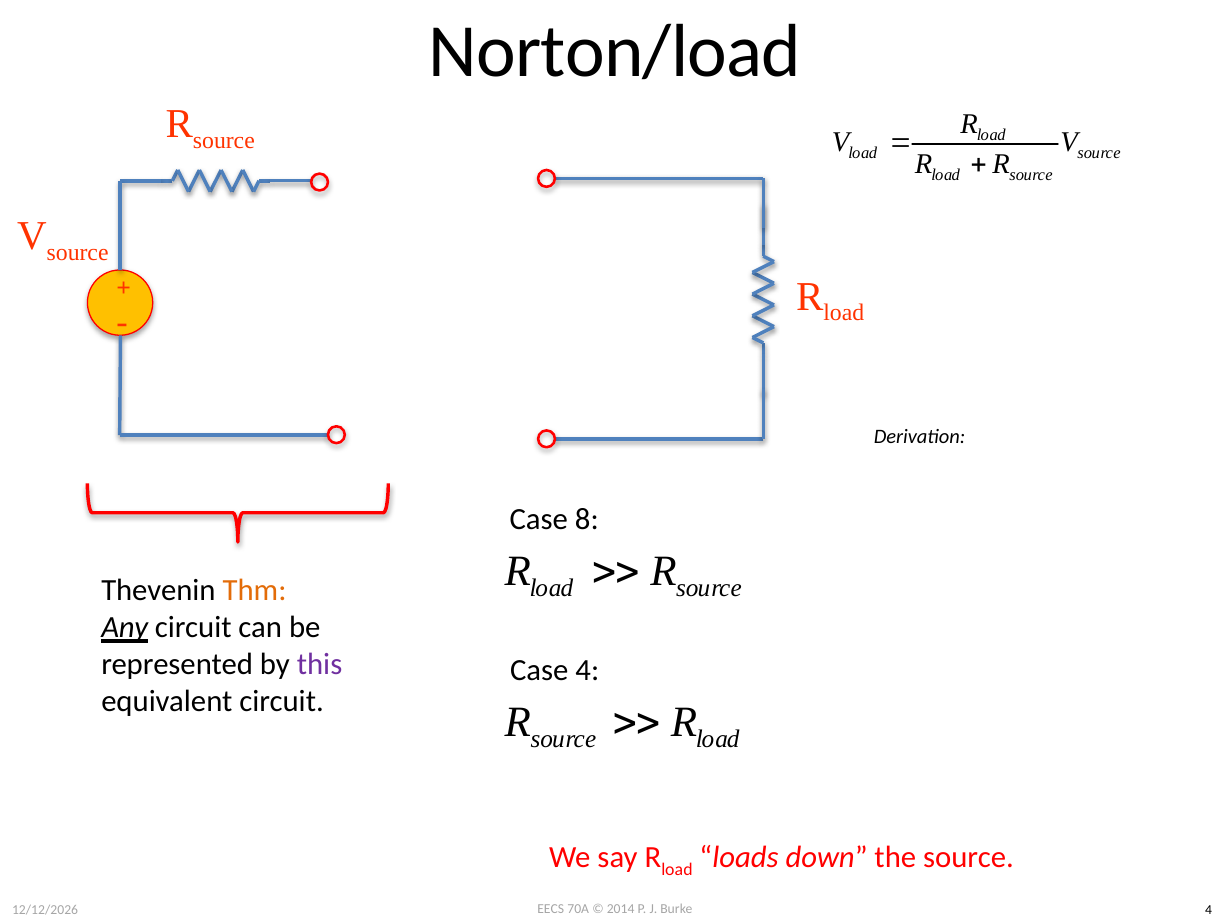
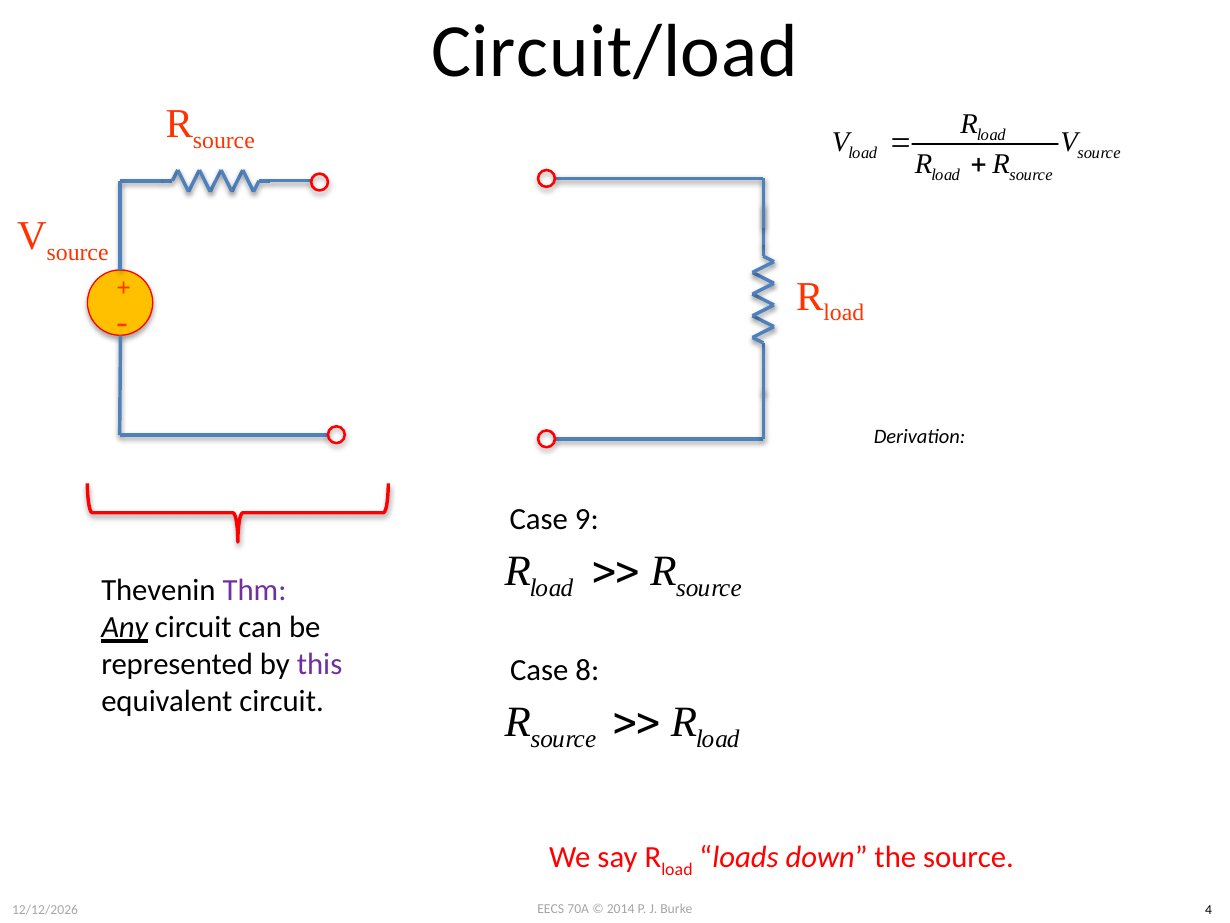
Norton/load: Norton/load -> Circuit/load (614, 51)
8: 8 -> 9 (587, 519)
Thm colour: orange -> purple (255, 590)
Case 4: 4 -> 8 (587, 670)
